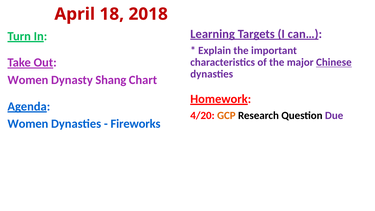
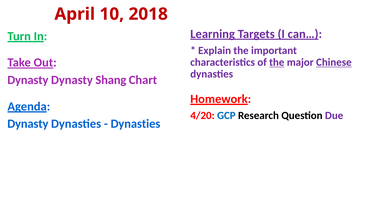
18: 18 -> 10 (112, 14)
the underline: none -> present (277, 62)
Women: Women -> Dynasty (28, 80)
GCP colour: orange -> blue (226, 116)
Women: Women -> Dynasty (28, 124)
Fireworks: Fireworks -> Dynasties (135, 124)
